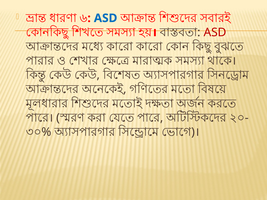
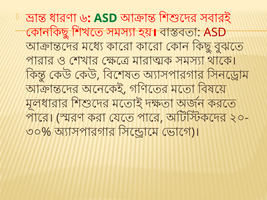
ASD colour: blue -> green (106, 18)
